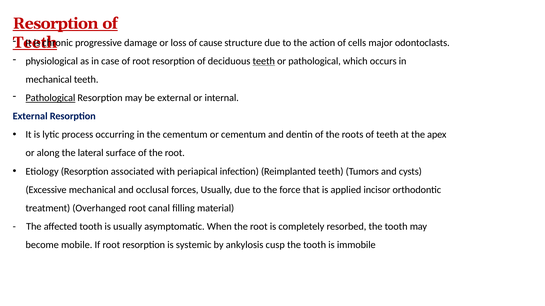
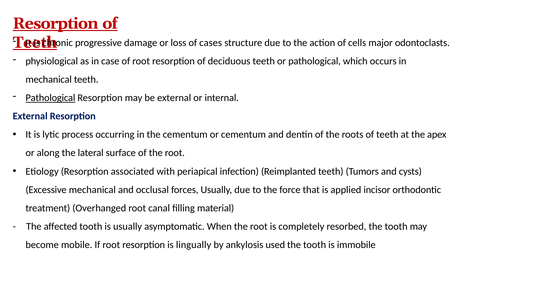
cause: cause -> cases (211, 43)
teeth underline: present -> none (264, 61)
systemic: systemic -> lingually (194, 245)
cusp: cusp -> used (275, 245)
